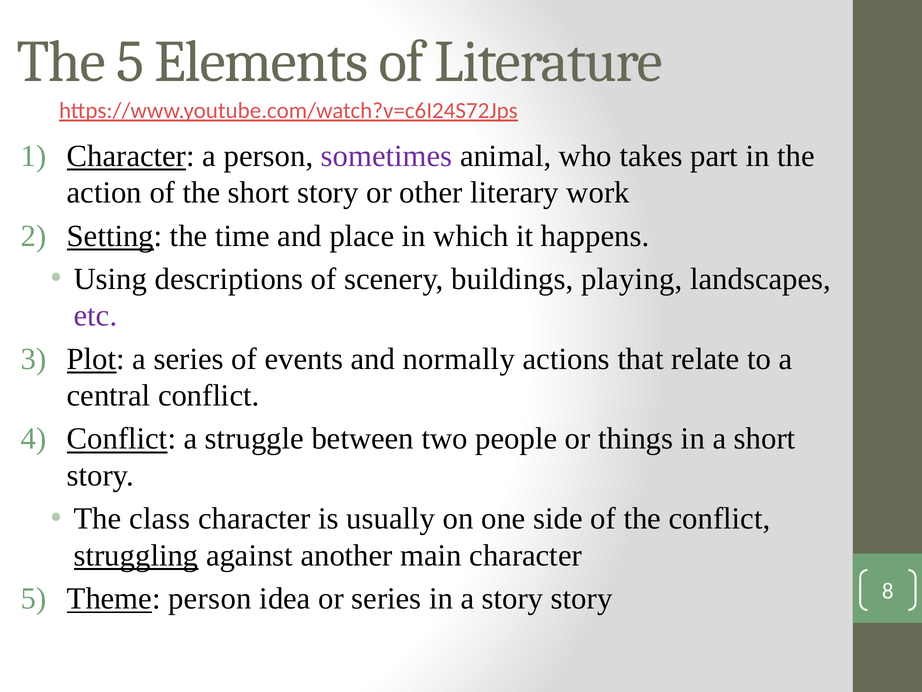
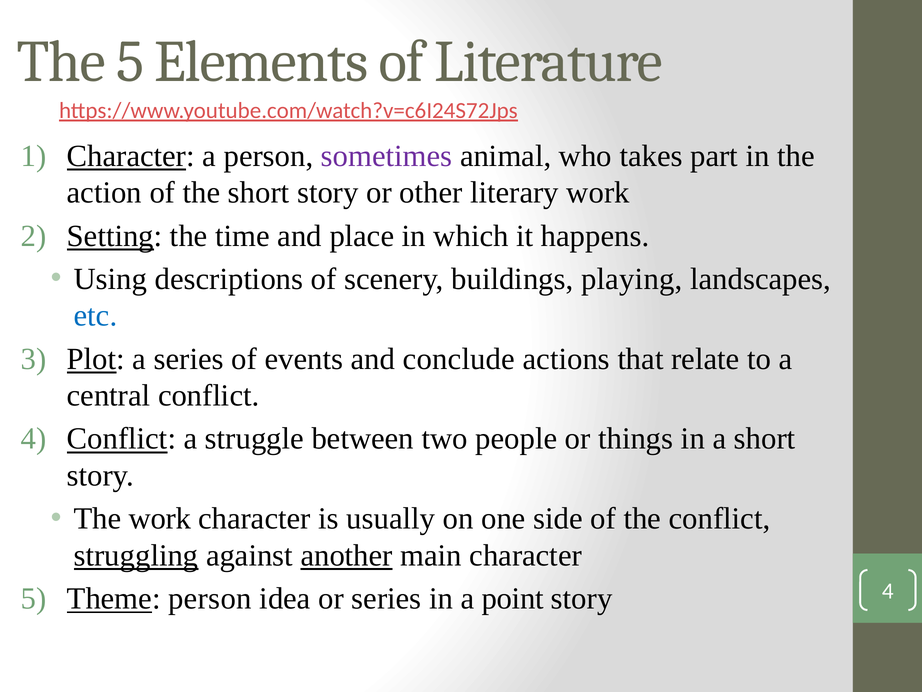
etc colour: purple -> blue (95, 316)
normally: normally -> conclude (459, 359)
The class: class -> work (160, 518)
another underline: none -> present (347, 555)
a story: story -> point (513, 598)
story 8: 8 -> 4 (888, 591)
